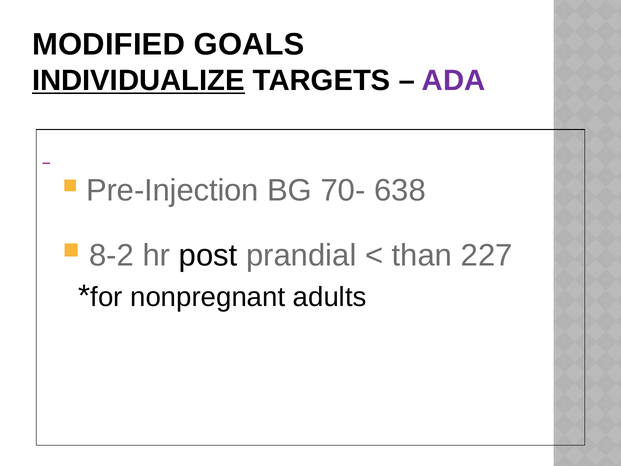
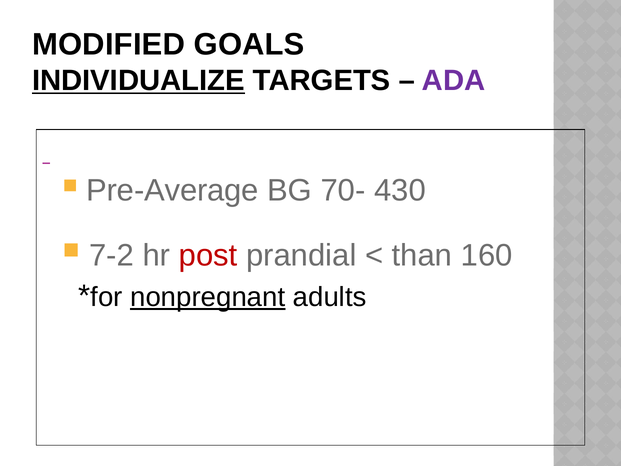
Pre-Injection: Pre-Injection -> Pre-Average (172, 191)
638: 638 -> 430 (400, 191)
8-2: 8-2 -> 7-2 (112, 255)
post colour: black -> red (208, 255)
227: 227 -> 160 (487, 255)
nonpregnant underline: none -> present (208, 297)
